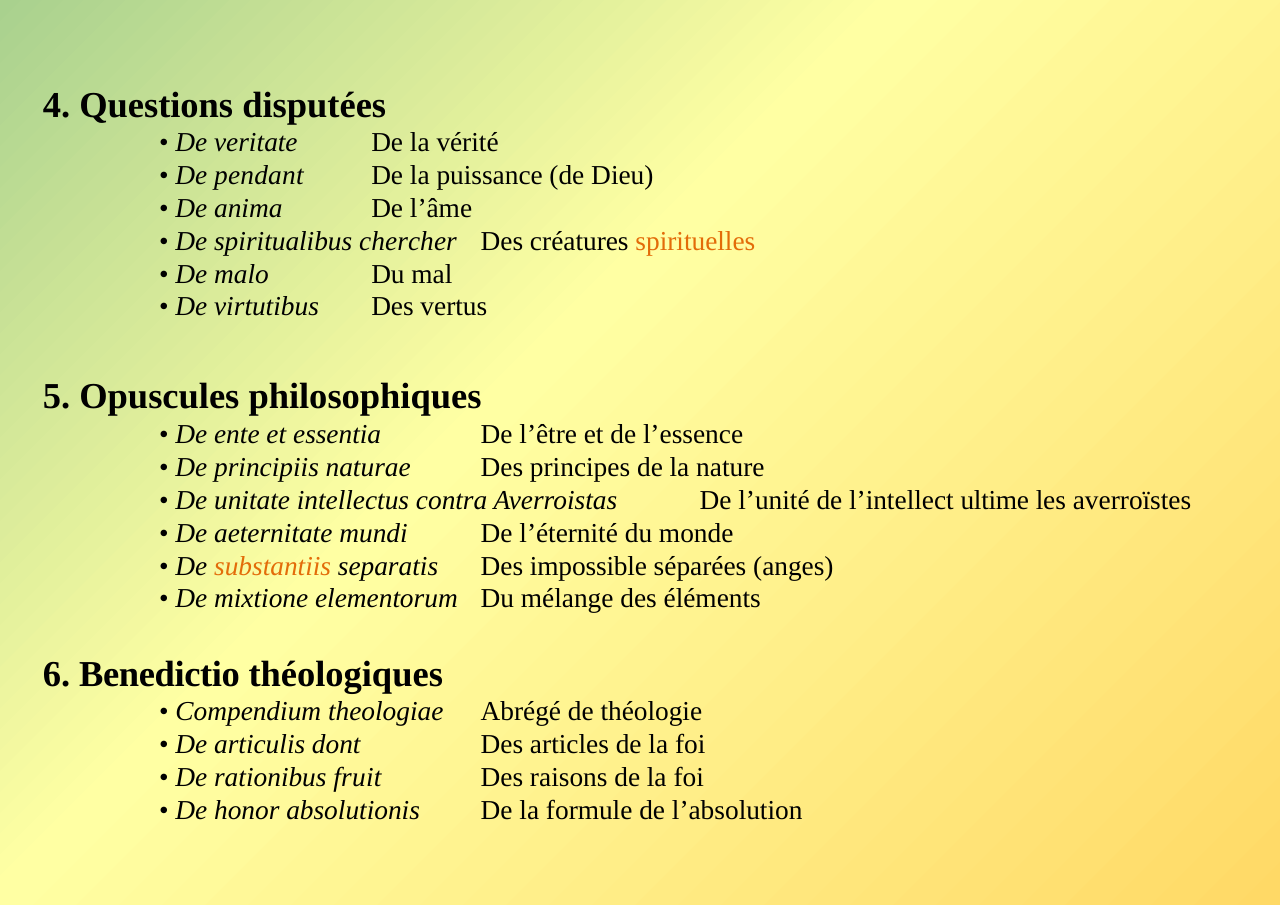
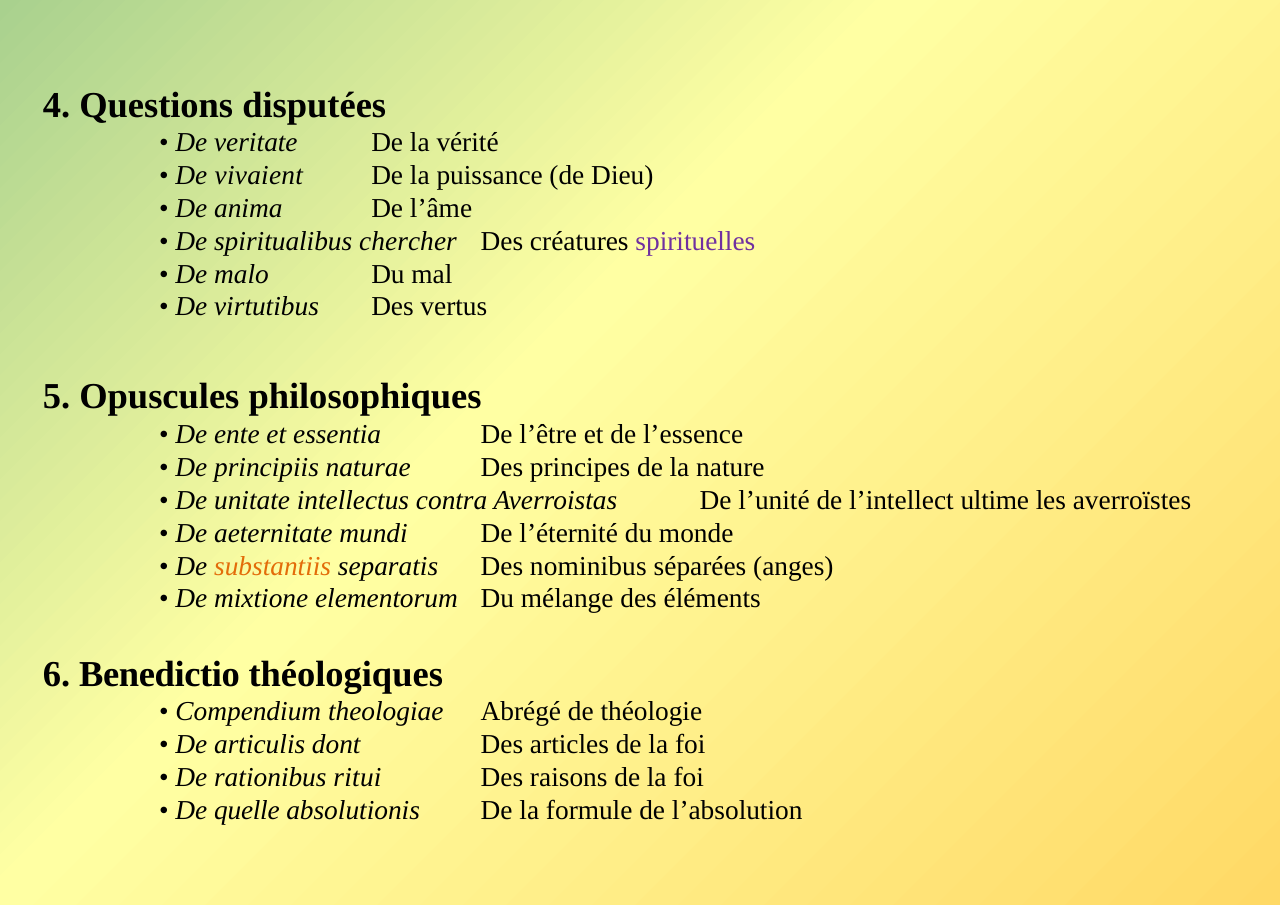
pendant: pendant -> vivaient (259, 176)
spirituelles colour: orange -> purple (695, 241)
impossible: impossible -> nominibus (588, 566)
fruit: fruit -> ritui (357, 778)
honor: honor -> quelle (247, 810)
